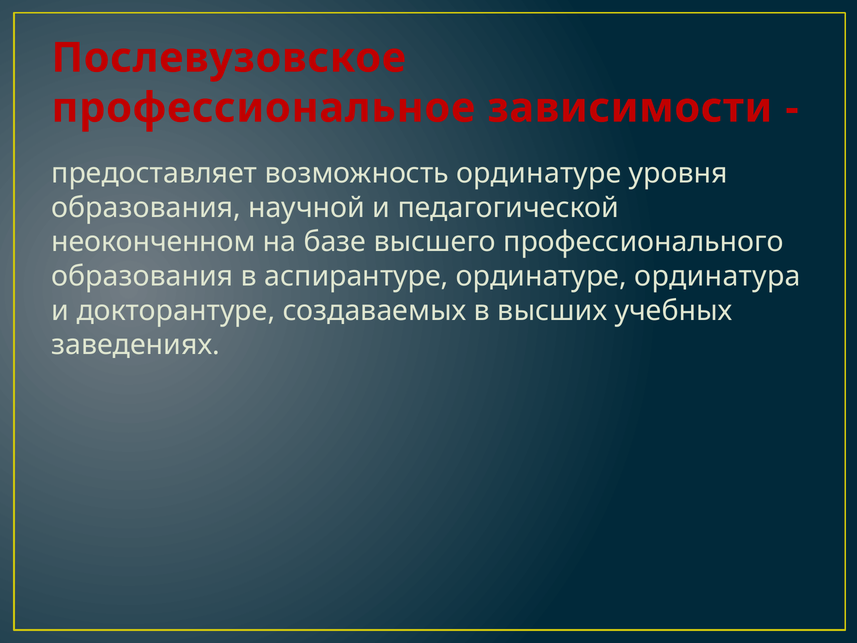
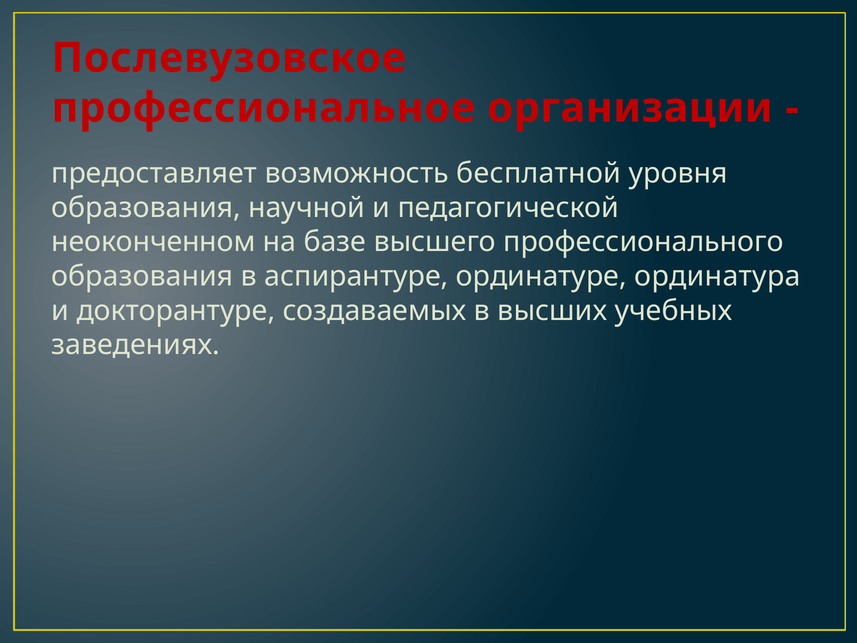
зависимости: зависимости -> организации (630, 108)
возможность ординатуре: ординатуре -> бесплатной (539, 173)
